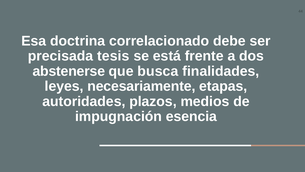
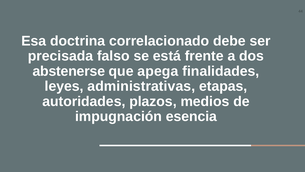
tesis: tesis -> falso (113, 56)
busca: busca -> apega (158, 71)
necesariamente: necesariamente -> administrativas (141, 86)
